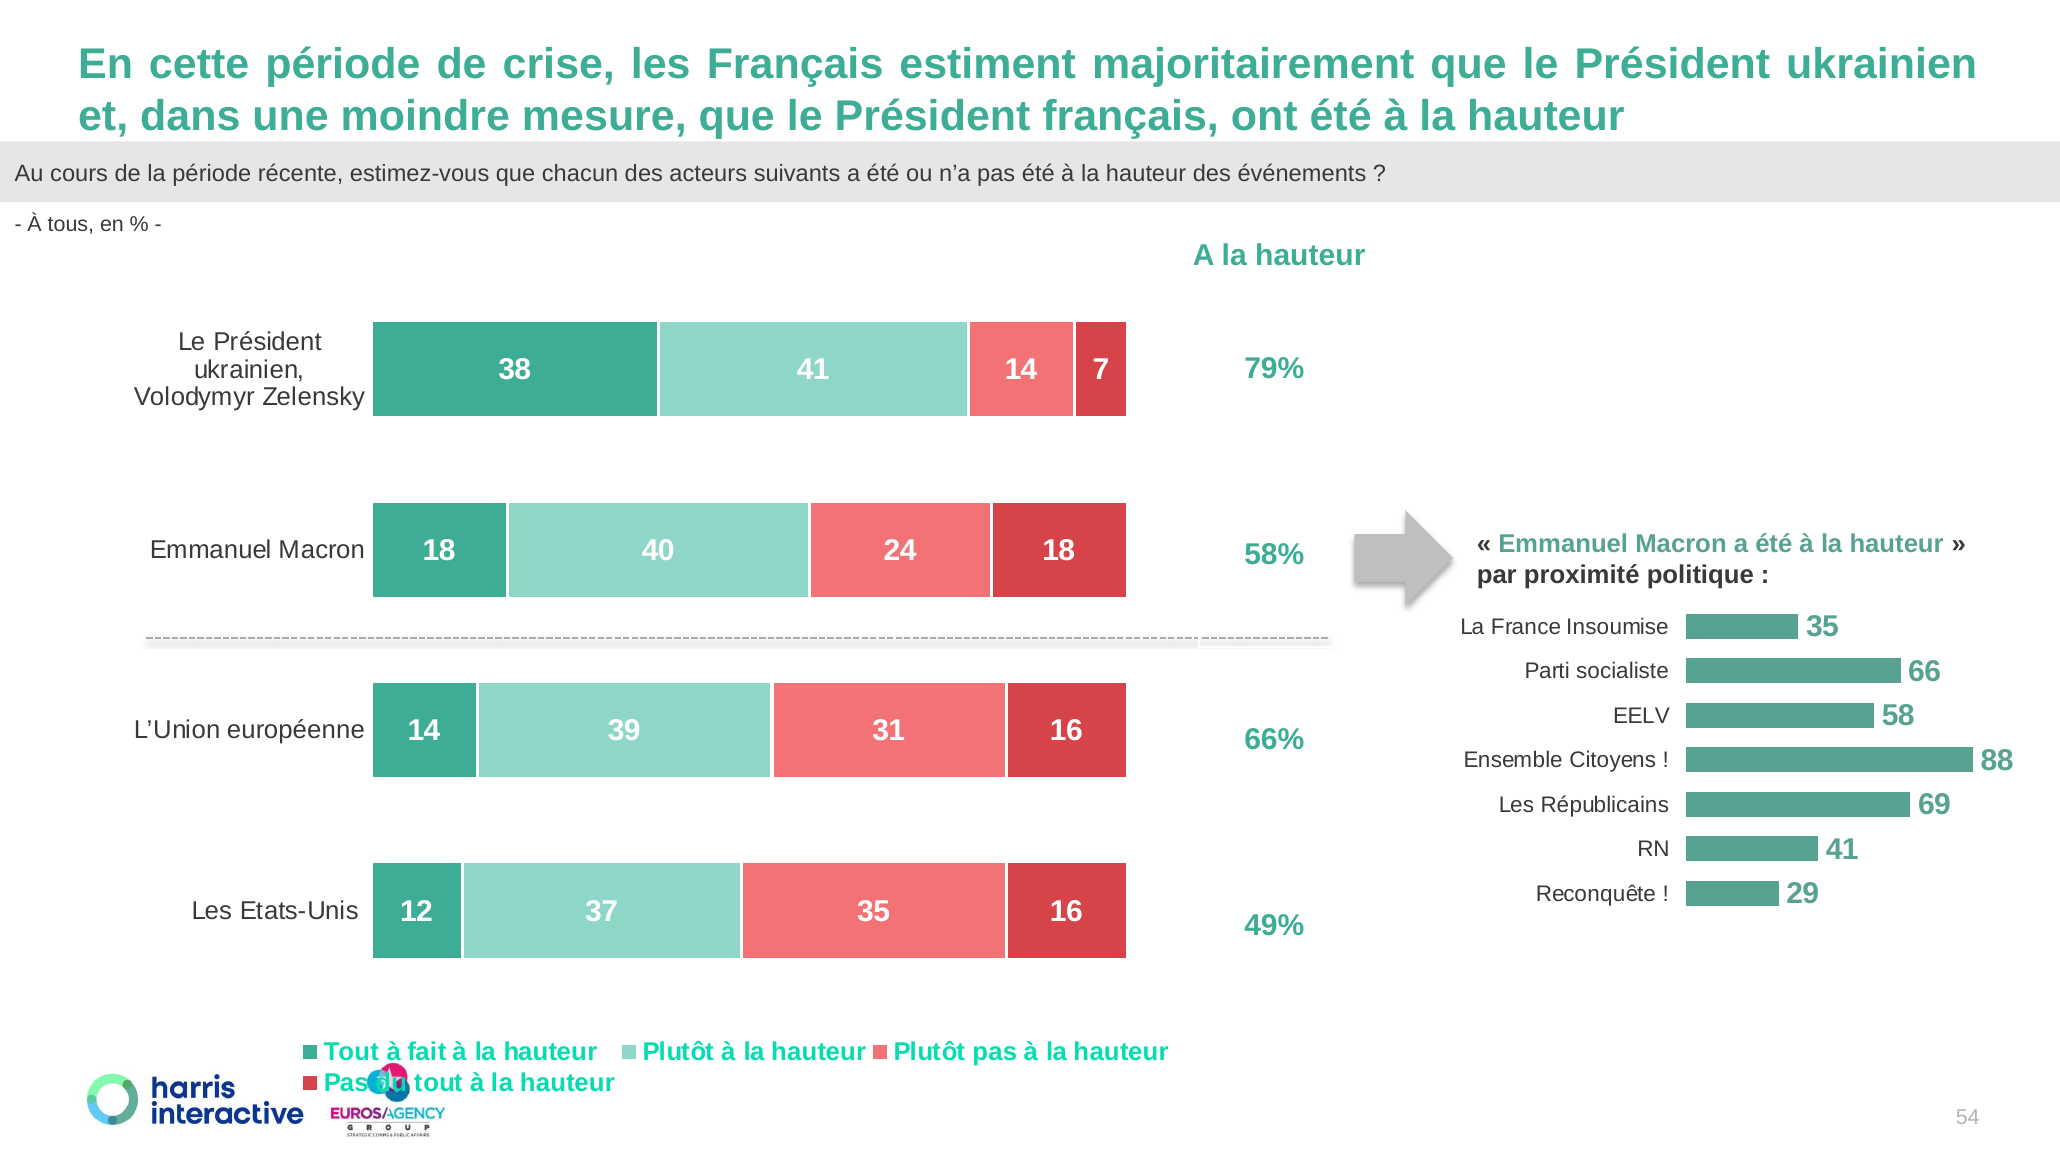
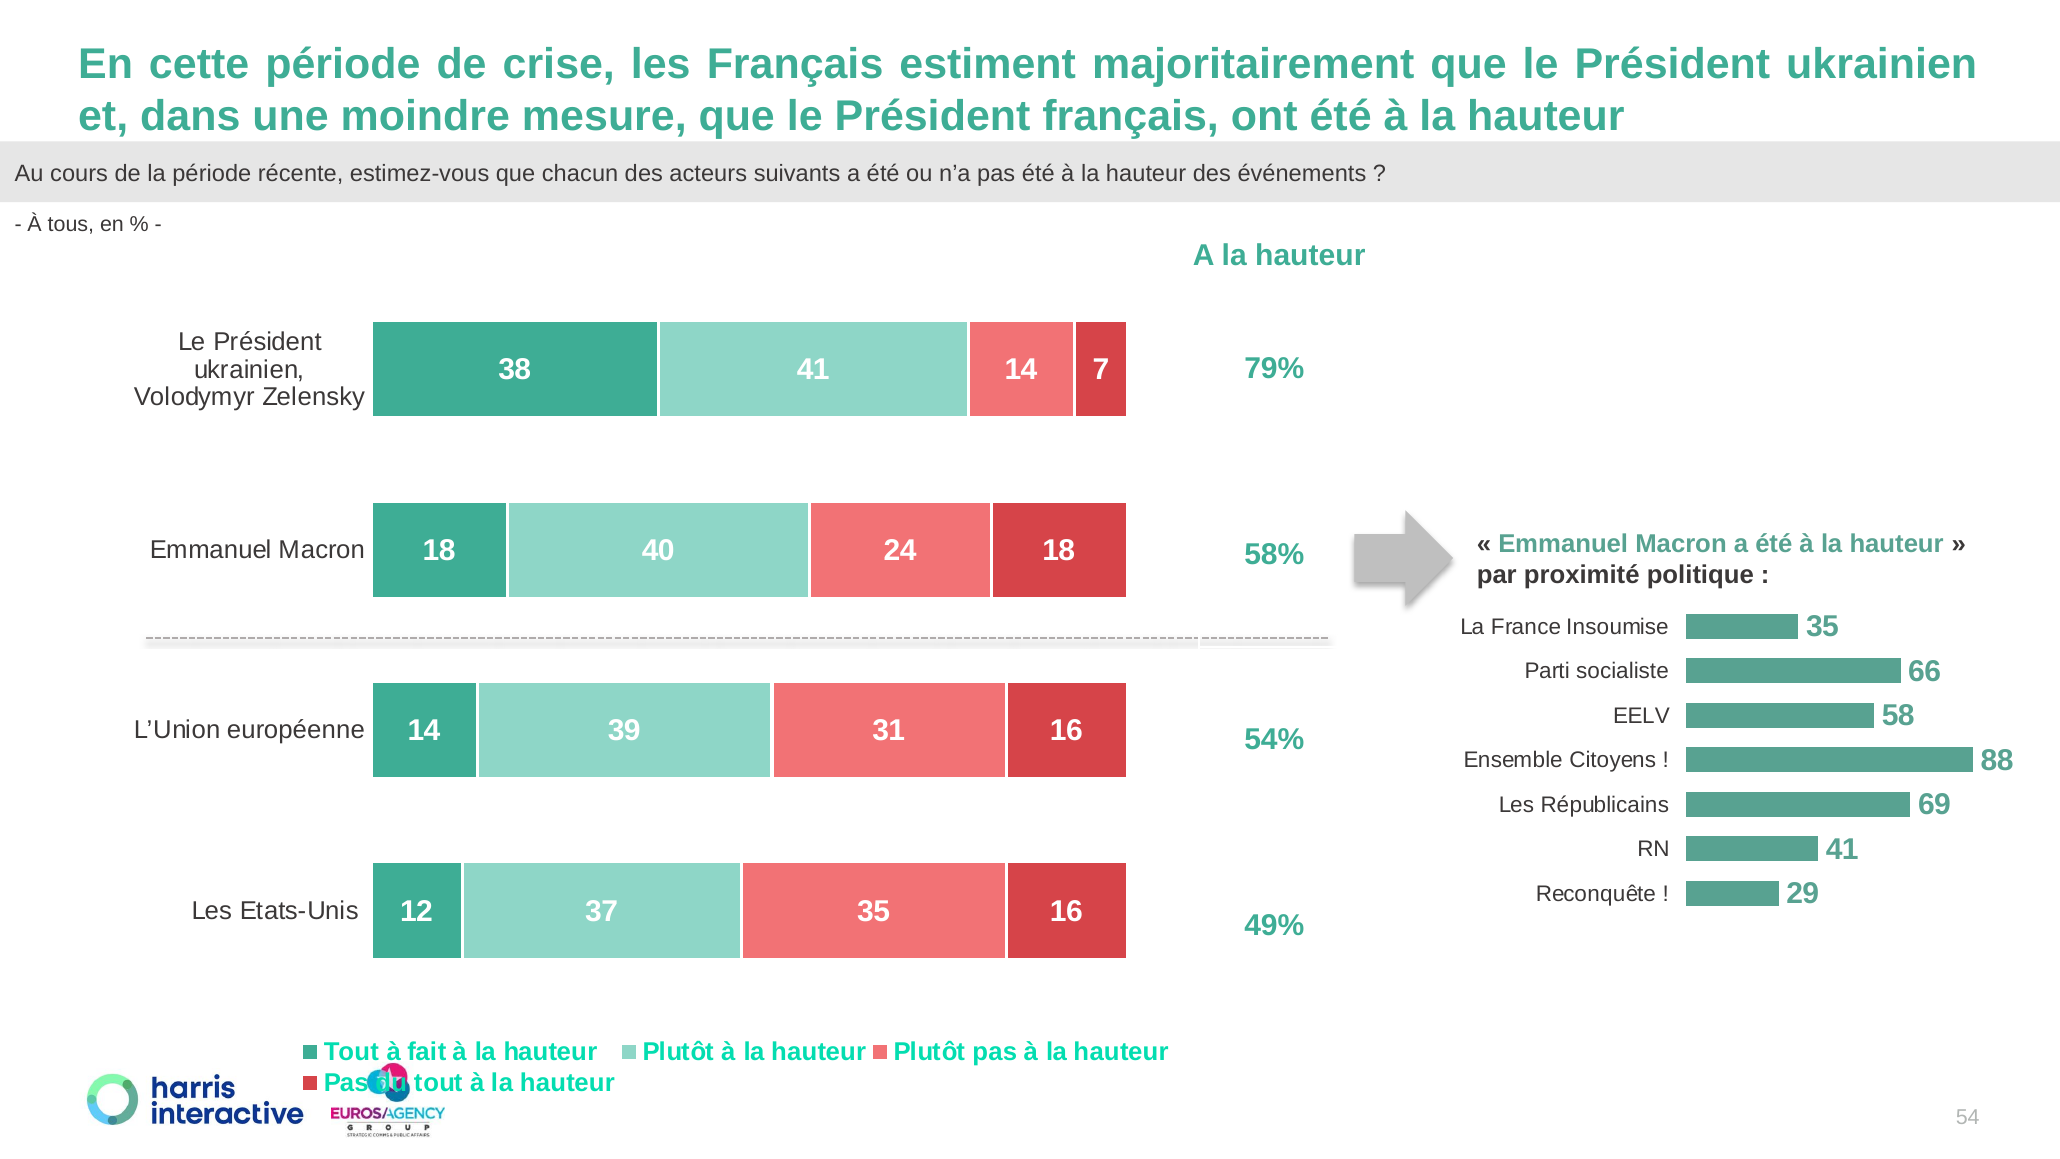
66%: 66% -> 54% (1274, 740)
